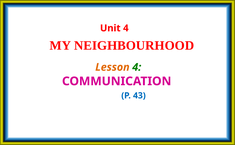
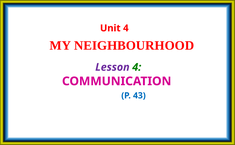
Lesson colour: orange -> purple (112, 67)
